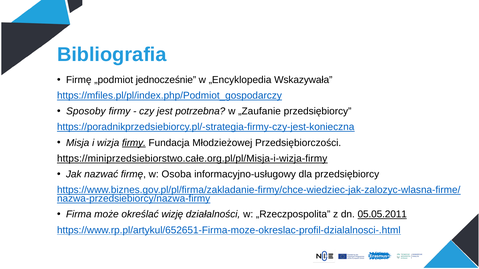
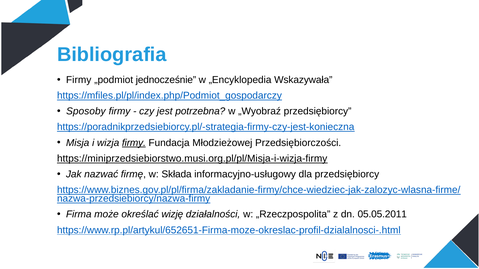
Firmę: Firmę -> Firmy (79, 80)
„Zaufanie: „Zaufanie -> „Wyobraź (260, 111)
https://miniprzedsiebiorstwo.całe.org.pl/pl/Misja-i-wizja-firmy: https://miniprzedsiebiorstwo.całe.org.pl/pl/Misja-i-wizja-firmy -> https://miniprzedsiebiorstwo.musi.org.pl/pl/Misja-i-wizja-firmy (192, 159)
Osoba: Osoba -> Składa (177, 175)
05.05.2011 underline: present -> none (382, 215)
